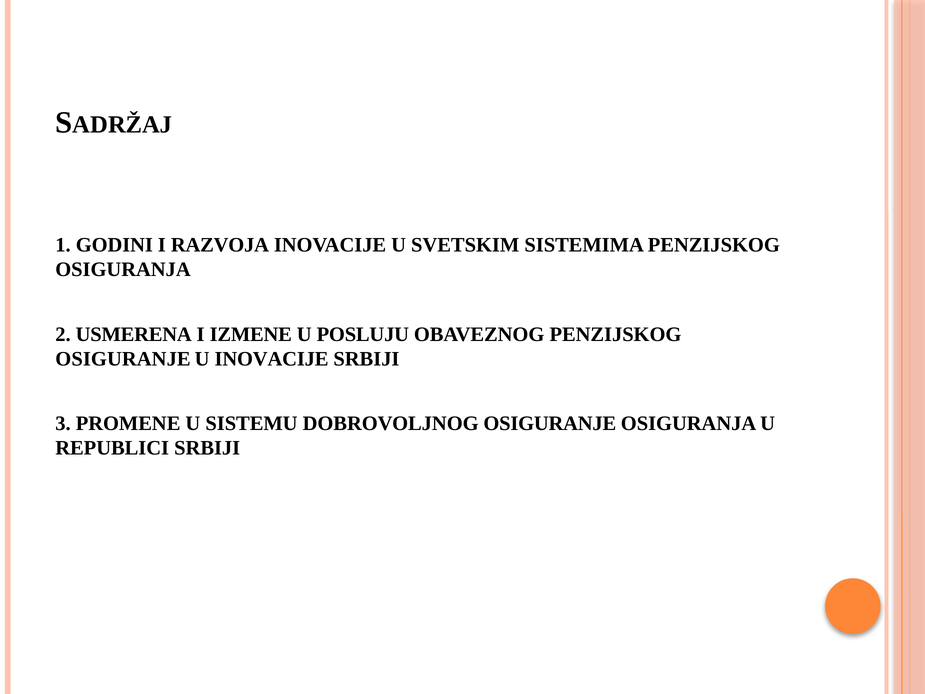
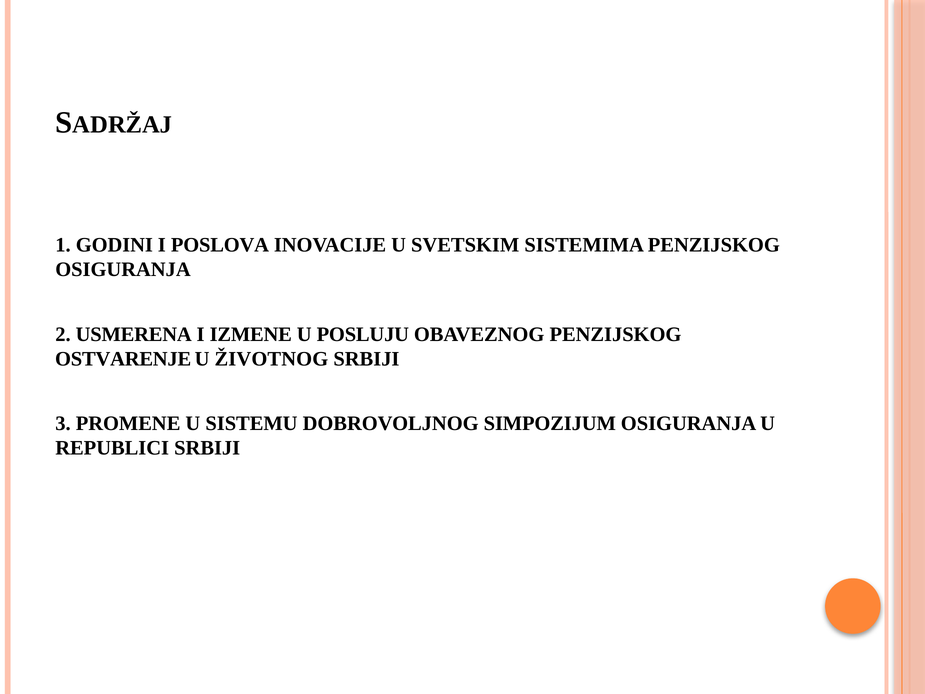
RAZVOJA: RAZVOJA -> POSLOVA (220, 245)
OSIGURANJE: OSIGURANJE -> OSTVARENJE (123, 359)
U INOVACIJE: INOVACIJE -> ŽIVOTNOG (271, 359)
DOBROVOLJNOG OSIGURANJE: OSIGURANJE -> SIMPOZIJUM (550, 423)
